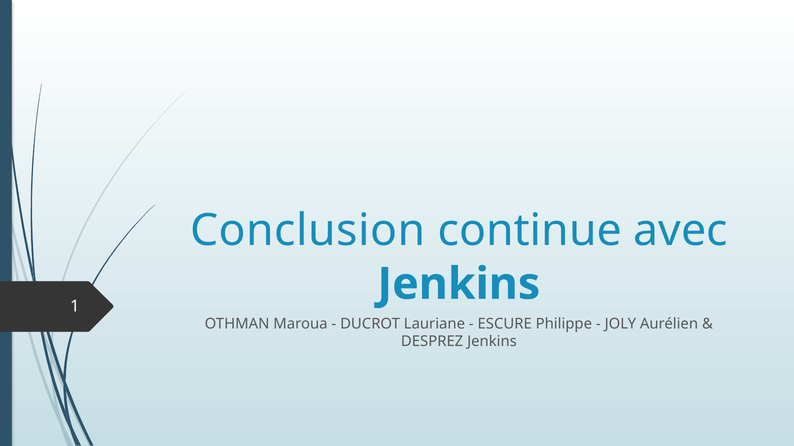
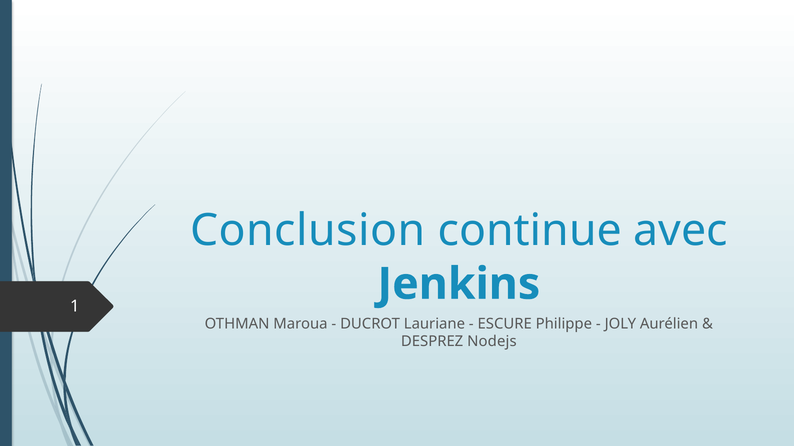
DESPREZ Jenkins: Jenkins -> Nodejs (492, 342)
